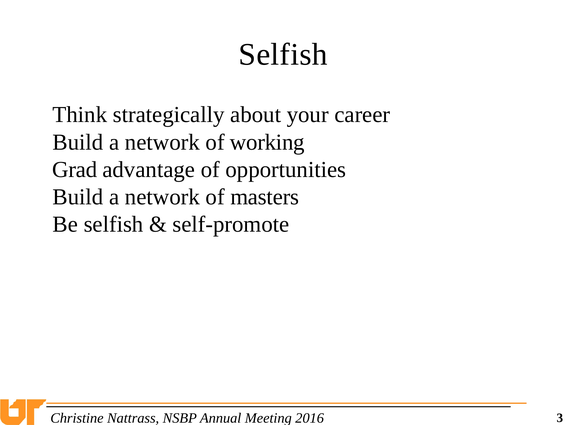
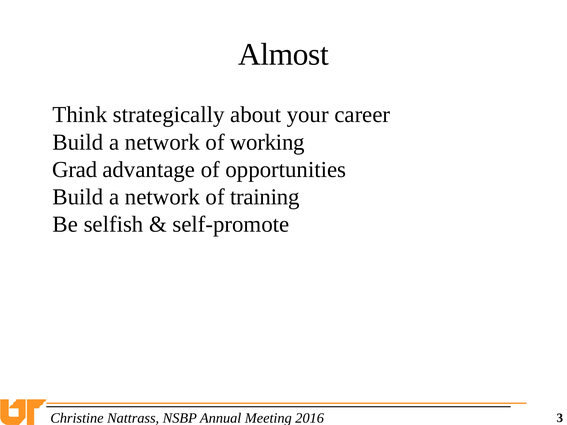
Selfish: Selfish -> Almost (283, 55)
masters: masters -> training (265, 197)
